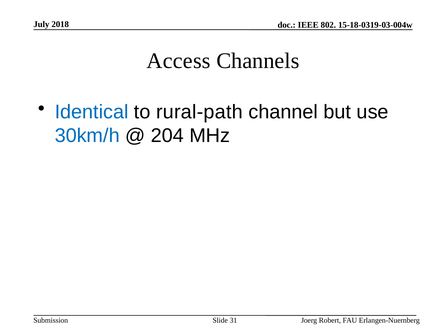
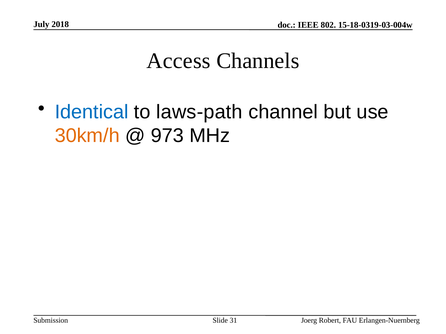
rural-path: rural-path -> laws-path (199, 112)
30km/h colour: blue -> orange (87, 136)
204: 204 -> 973 (167, 136)
